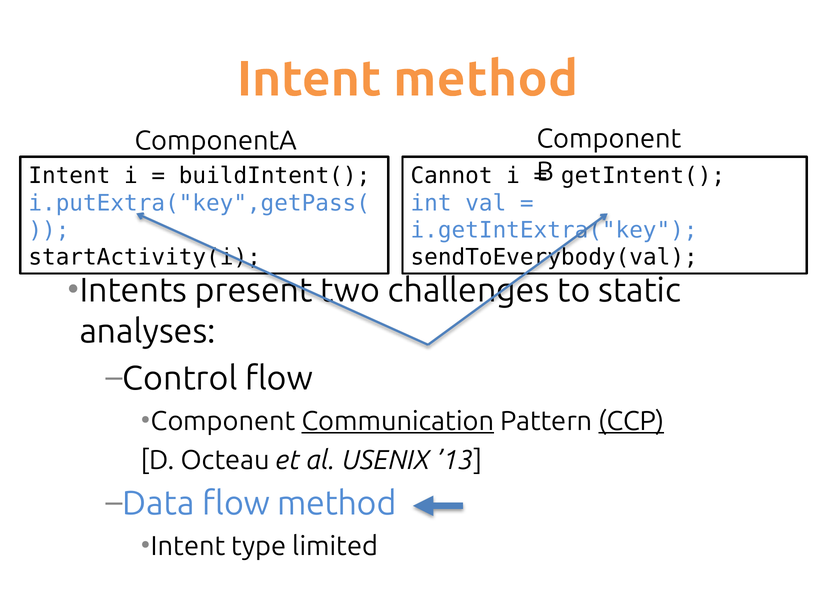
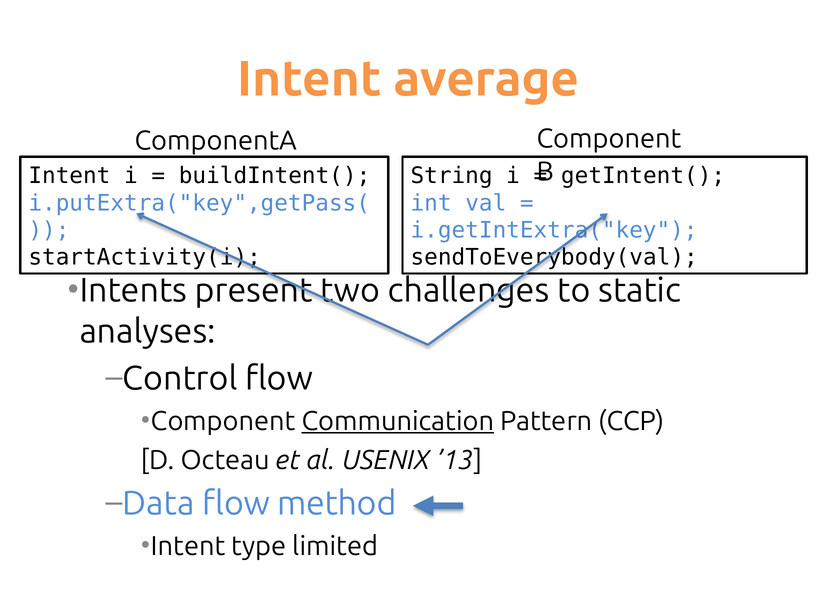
Intent method: method -> average (486, 79)
Cannot: Cannot -> String (452, 176)
CCP underline: present -> none (631, 421)
